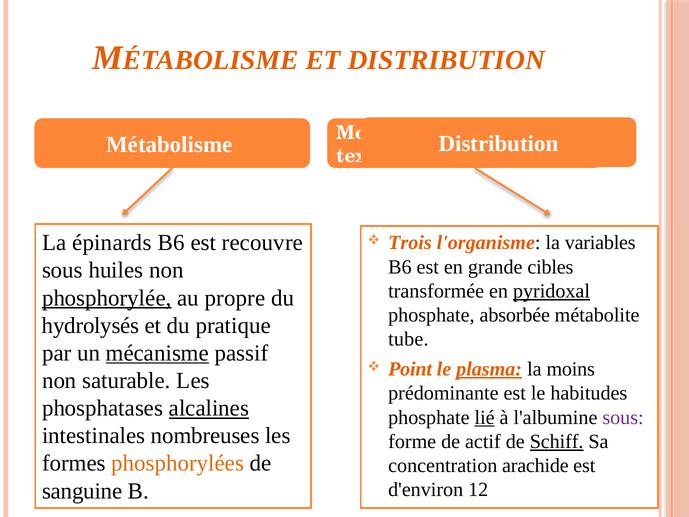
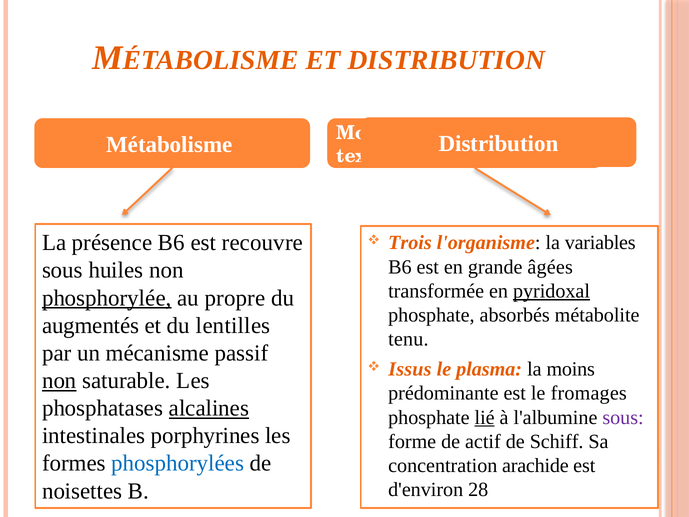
épinards: épinards -> présence (112, 243)
cibles: cibles -> âgées (550, 267)
absorbée: absorbée -> absorbés (515, 315)
hydrolysés: hydrolysés -> augmentés (91, 325)
pratique: pratique -> lentilles (233, 325)
tube: tube -> tenu (408, 339)
mécanisme underline: present -> none (157, 353)
Point: Point -> Issus (410, 369)
plasma underline: present -> none (489, 369)
non underline: none -> present (59, 381)
habitudes: habitudes -> fromages (589, 393)
nombreuses: nombreuses -> porphyrines (205, 436)
Schiff underline: present -> none (557, 441)
phosphorylées colour: orange -> blue (178, 463)
sanguine: sanguine -> noisettes (82, 491)
12: 12 -> 28 (478, 490)
